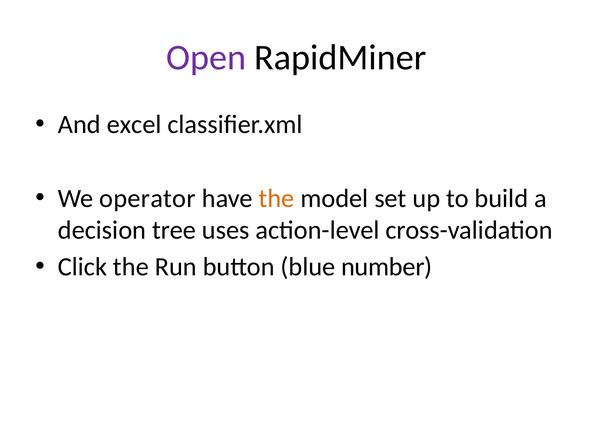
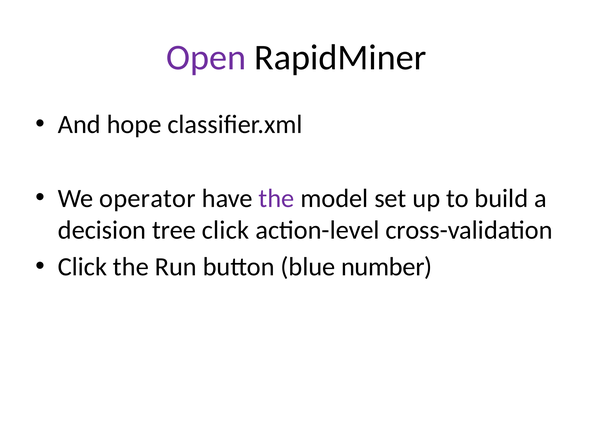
excel: excel -> hope (134, 124)
the colour: orange -> purple (277, 198)
tree uses: uses -> click (226, 230)
